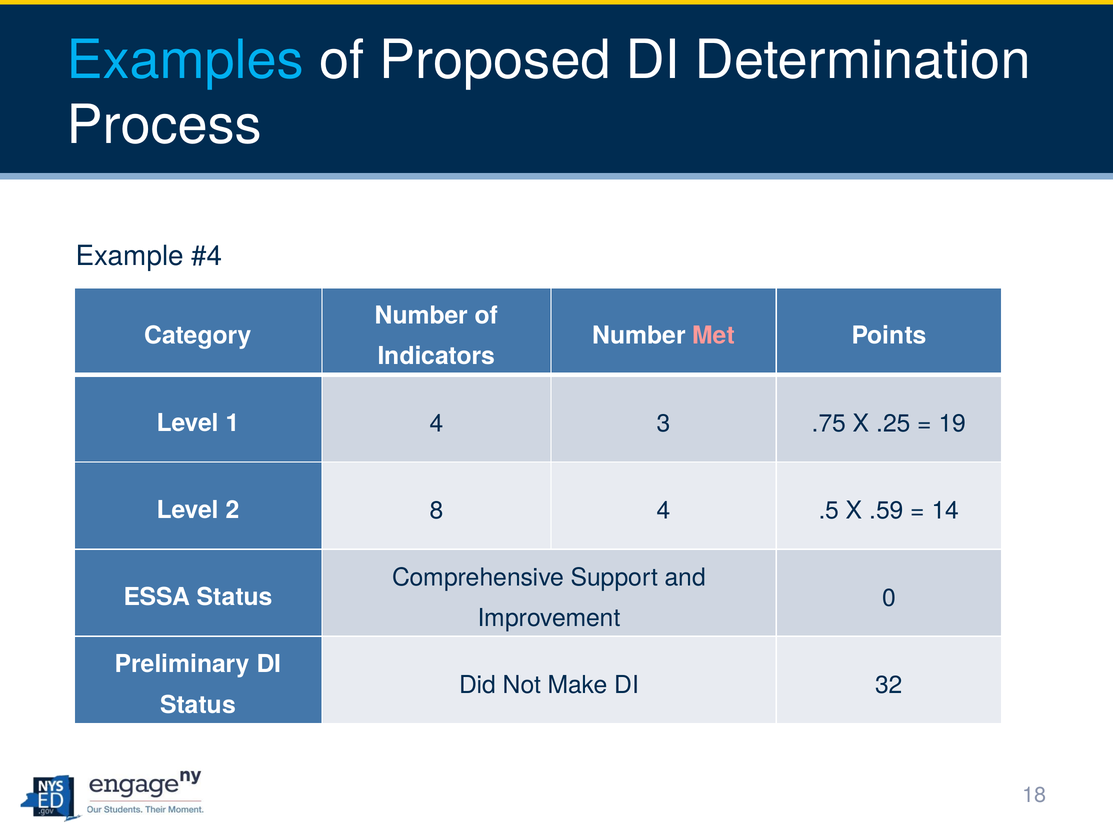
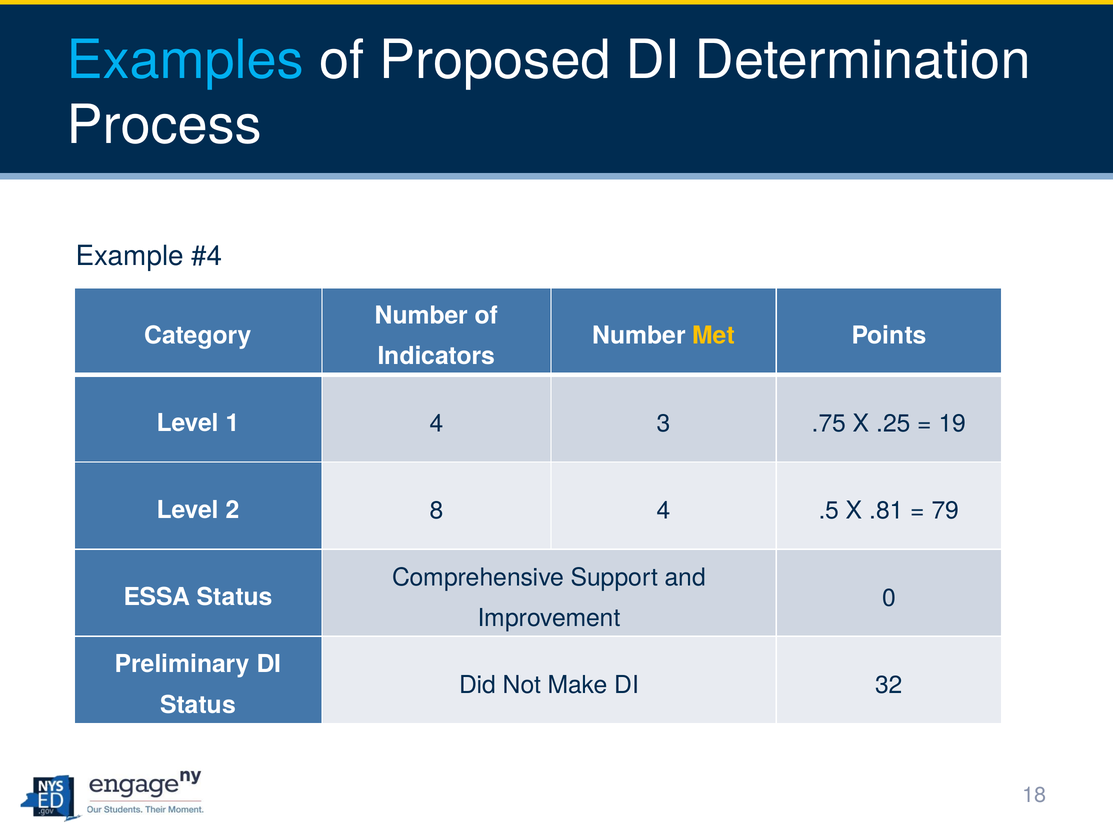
Met colour: pink -> yellow (714, 336)
.59: .59 -> .81 (886, 511)
14: 14 -> 79 (945, 511)
